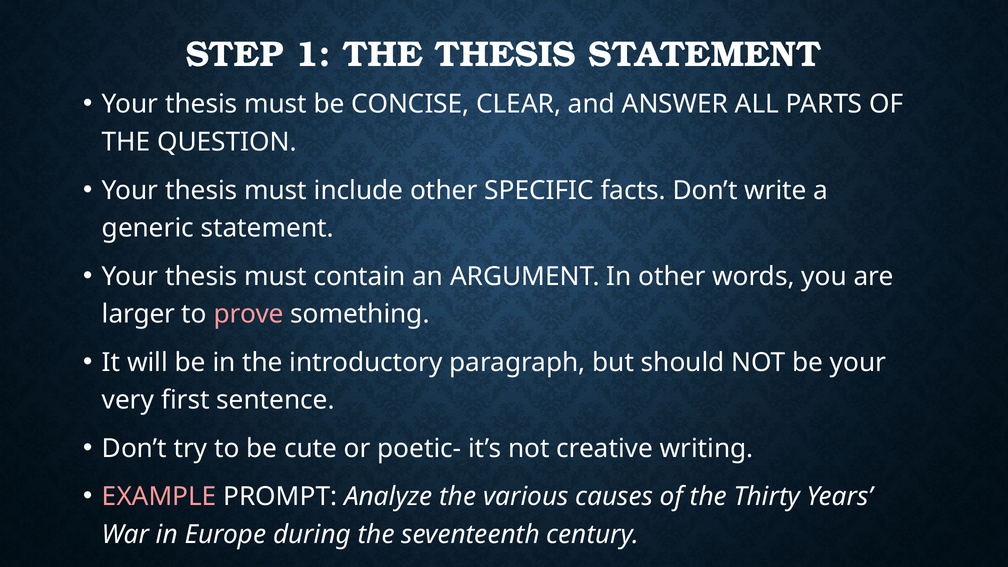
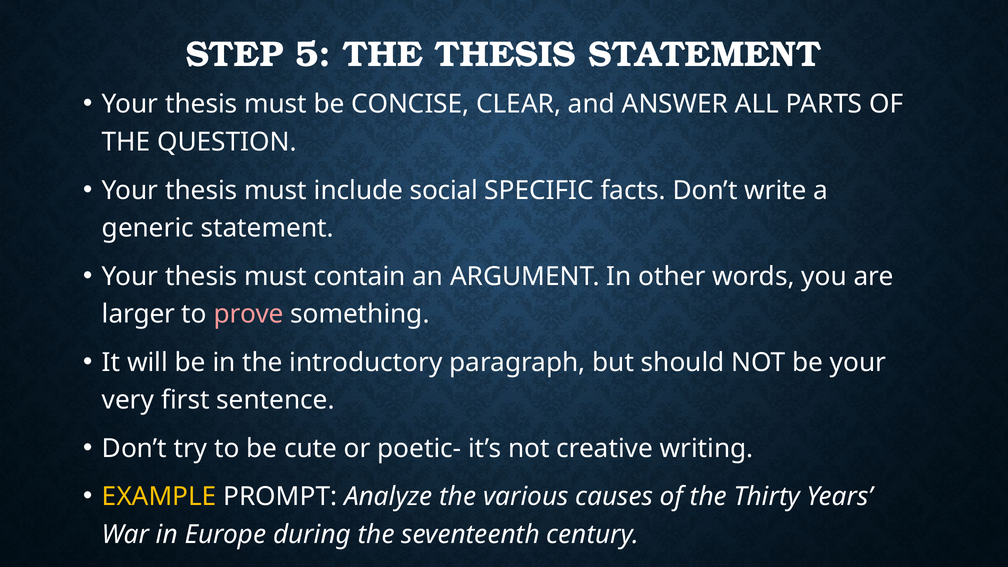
1: 1 -> 5 (313, 55)
include other: other -> social (444, 190)
EXAMPLE colour: pink -> yellow (159, 497)
